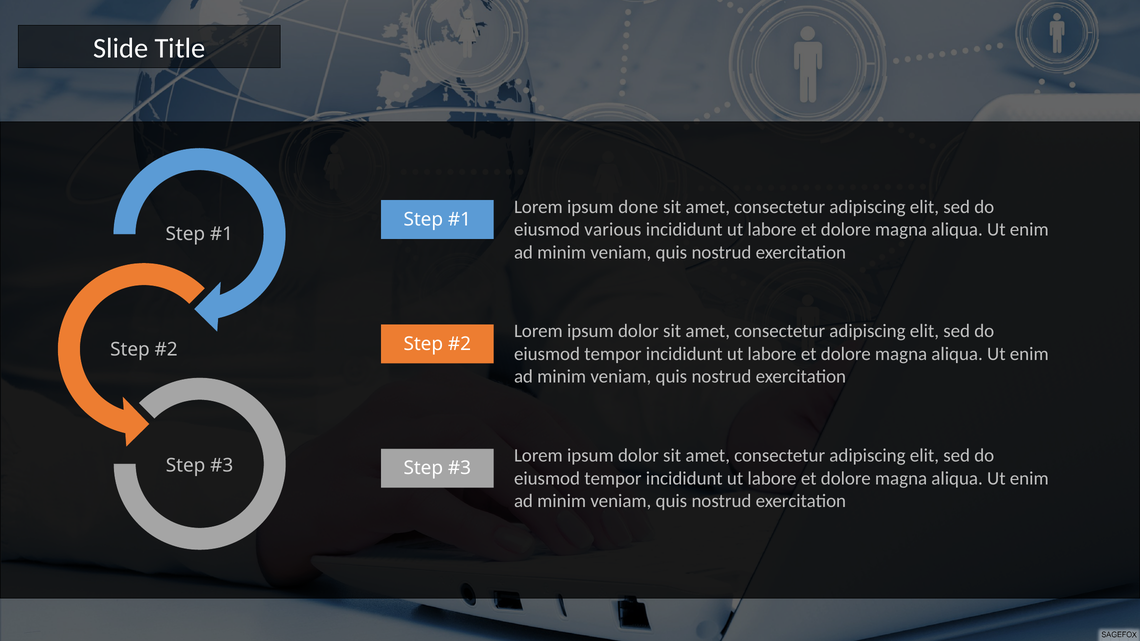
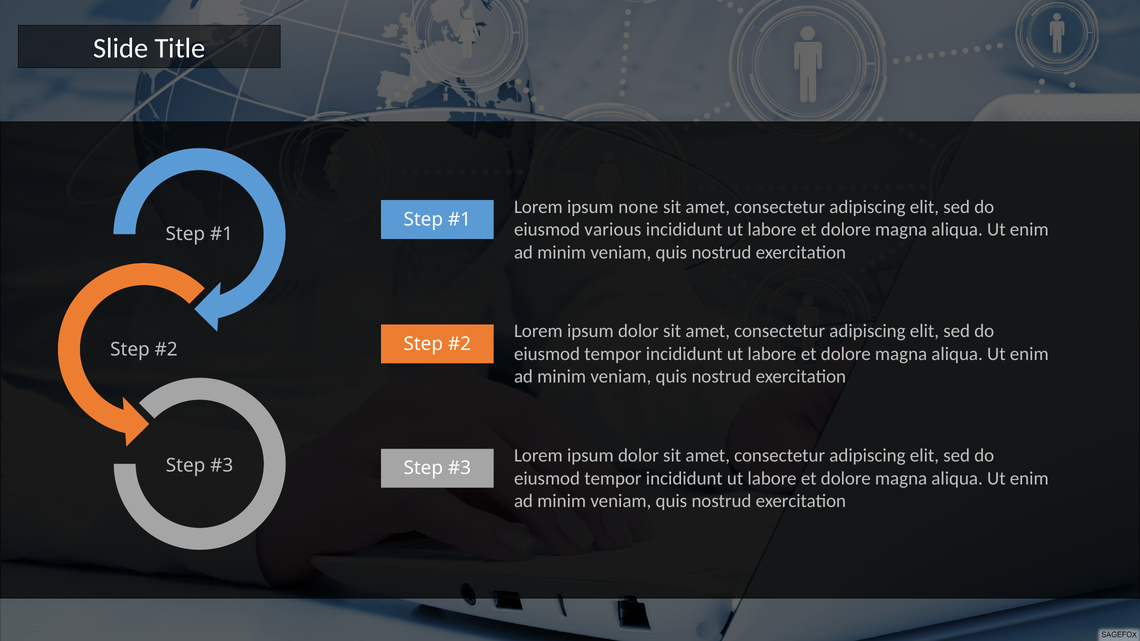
done: done -> none (638, 207)
